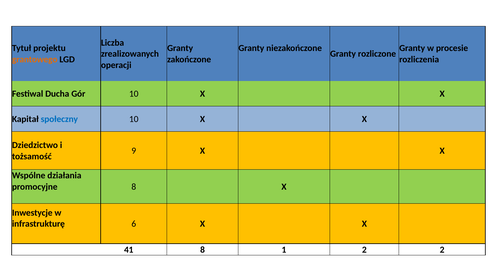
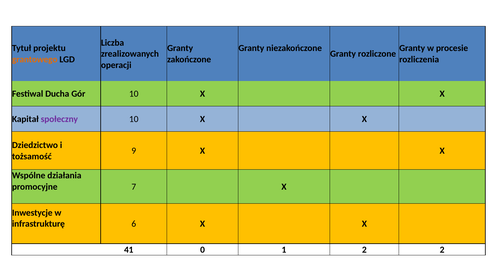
społeczny colour: blue -> purple (59, 119)
promocyjne 8: 8 -> 7 (134, 187)
41 8: 8 -> 0 (203, 249)
